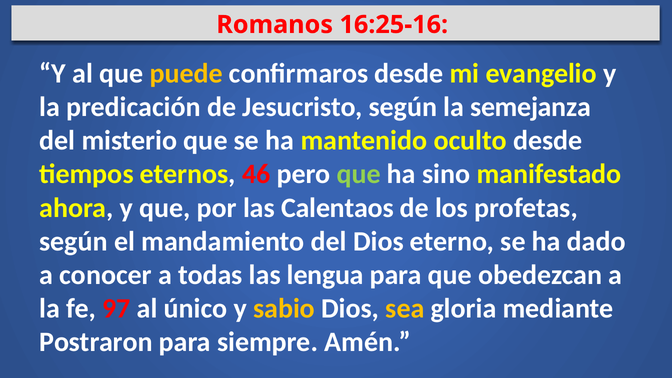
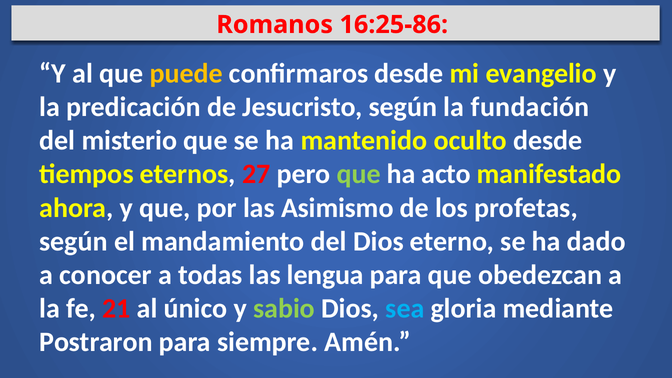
16:25-16: 16:25-16 -> 16:25-86 (394, 25)
semejanza: semejanza -> fundación (530, 107)
46: 46 -> 27 (256, 174)
sino: sino -> acto (446, 174)
Calentaos: Calentaos -> Asimismo (337, 208)
97: 97 -> 21 (116, 309)
sabio colour: yellow -> light green (284, 309)
sea colour: yellow -> light blue (405, 309)
